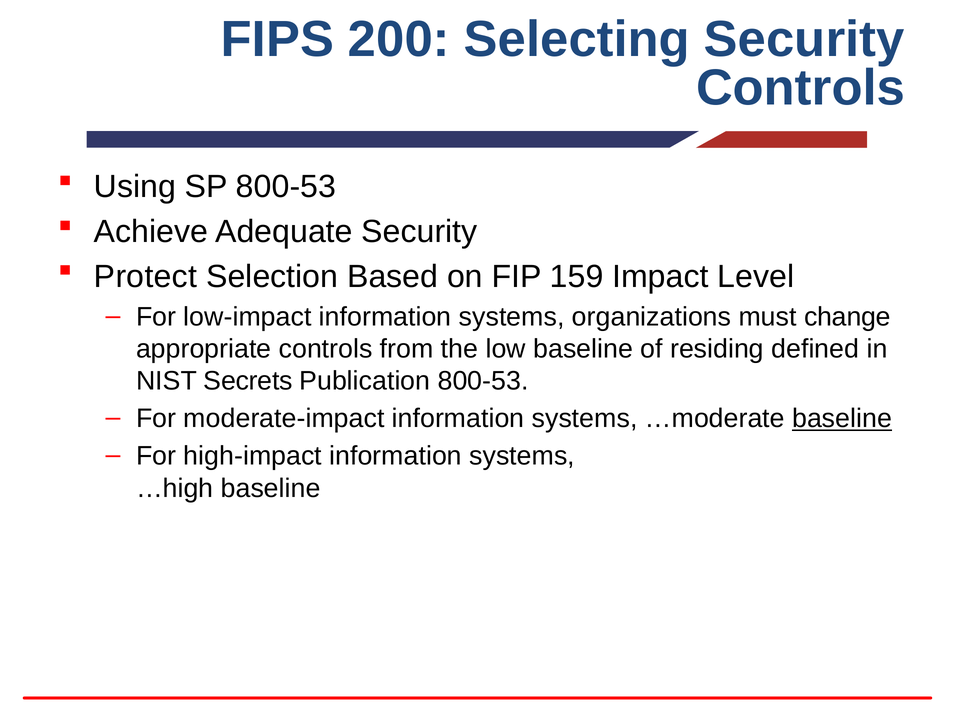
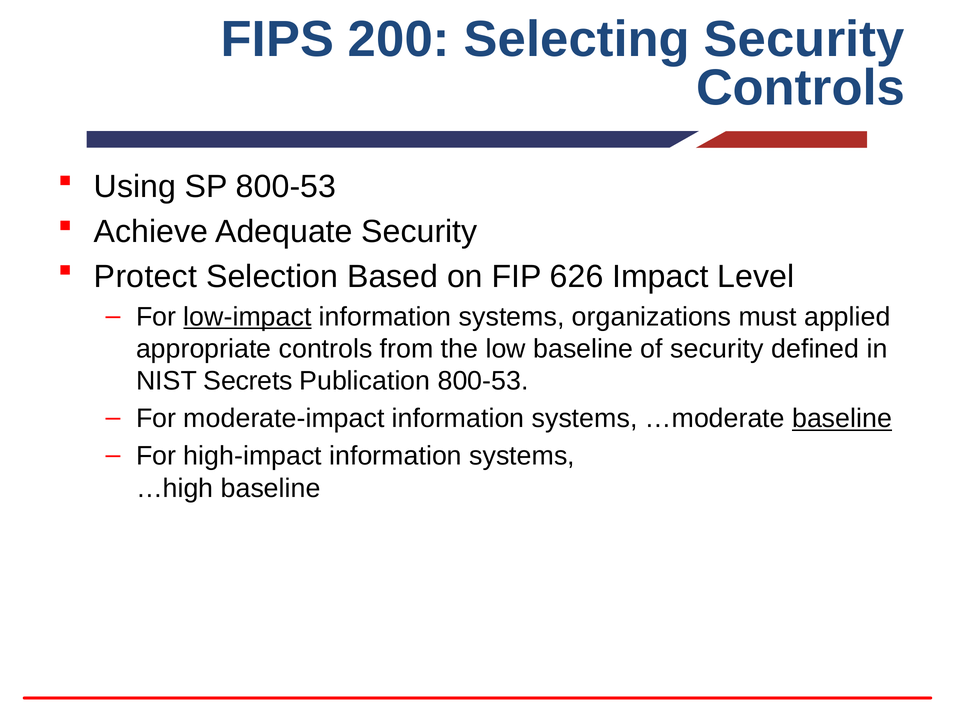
159: 159 -> 626 (577, 277)
low-impact underline: none -> present (247, 317)
change: change -> applied (847, 317)
of residing: residing -> security (717, 349)
